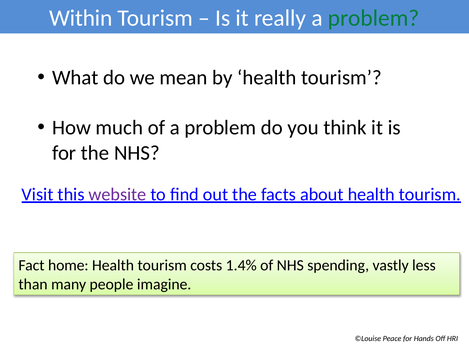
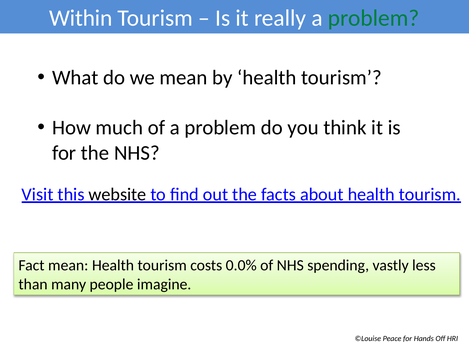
website colour: purple -> black (118, 194)
Fact home: home -> mean (68, 265)
1.4%: 1.4% -> 0.0% (241, 265)
